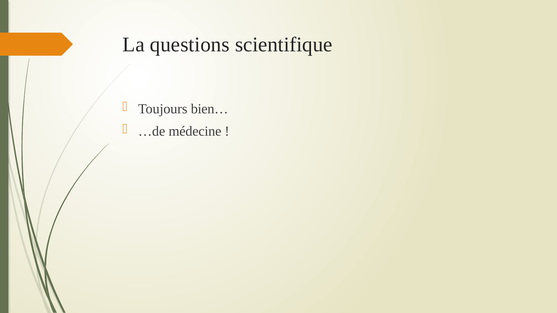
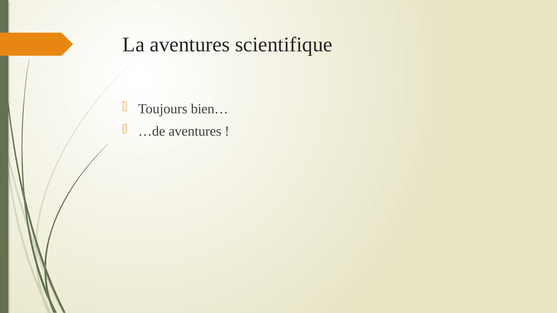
La questions: questions -> aventures (190, 45)
…de médecine: médecine -> aventures (195, 131)
